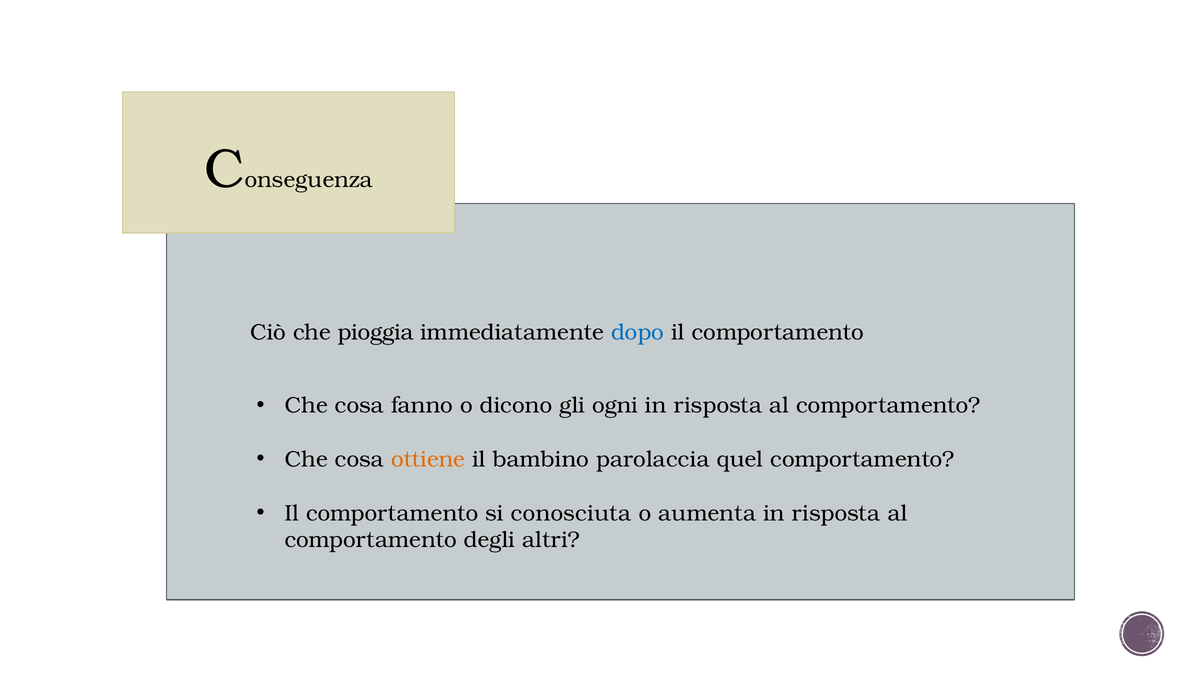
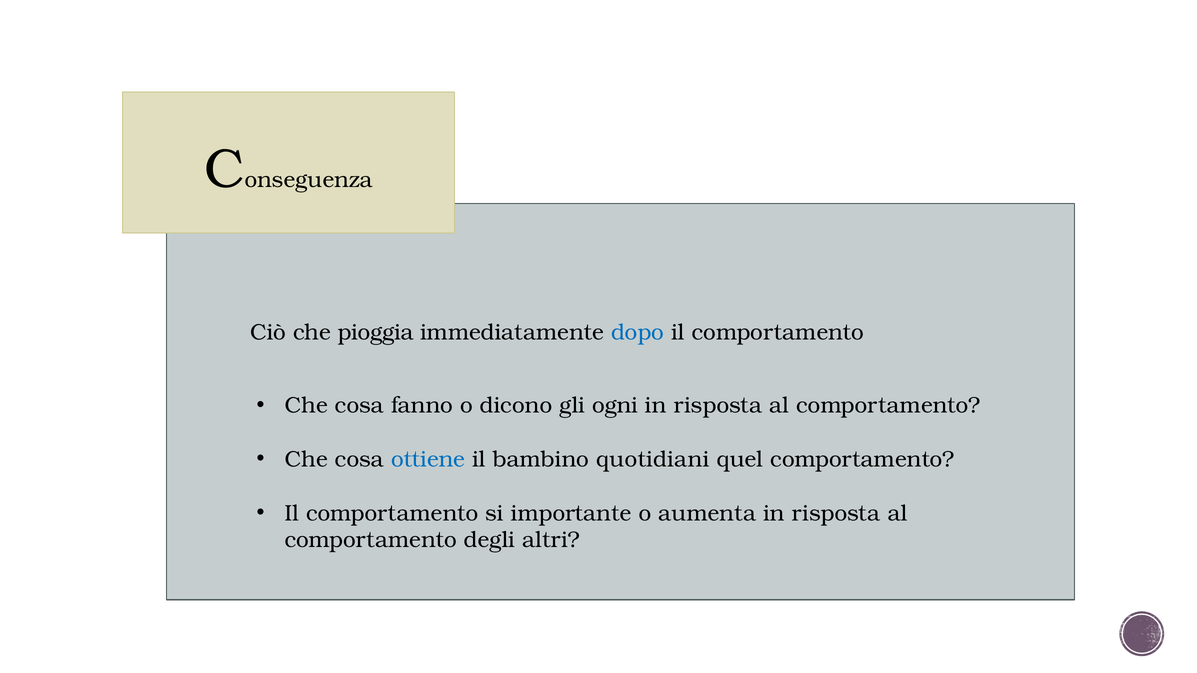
ottiene colour: orange -> blue (428, 459)
parolaccia: parolaccia -> quotidiani (653, 459)
conosciuta: conosciuta -> importante (571, 513)
